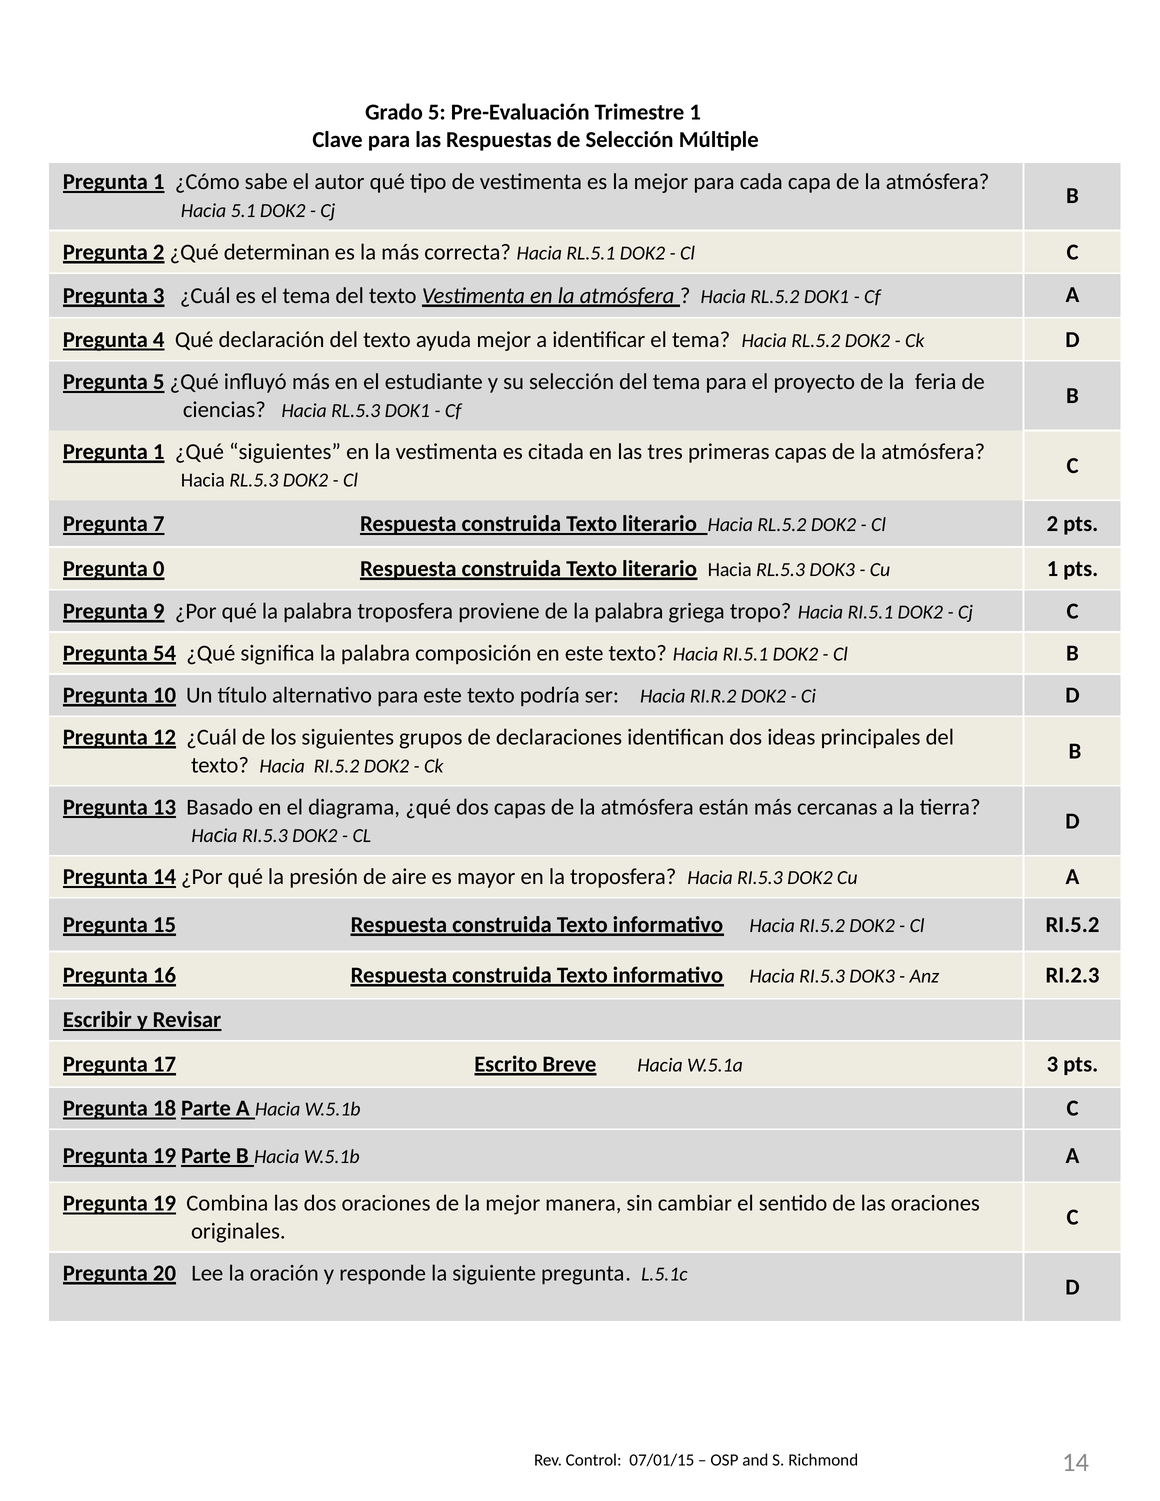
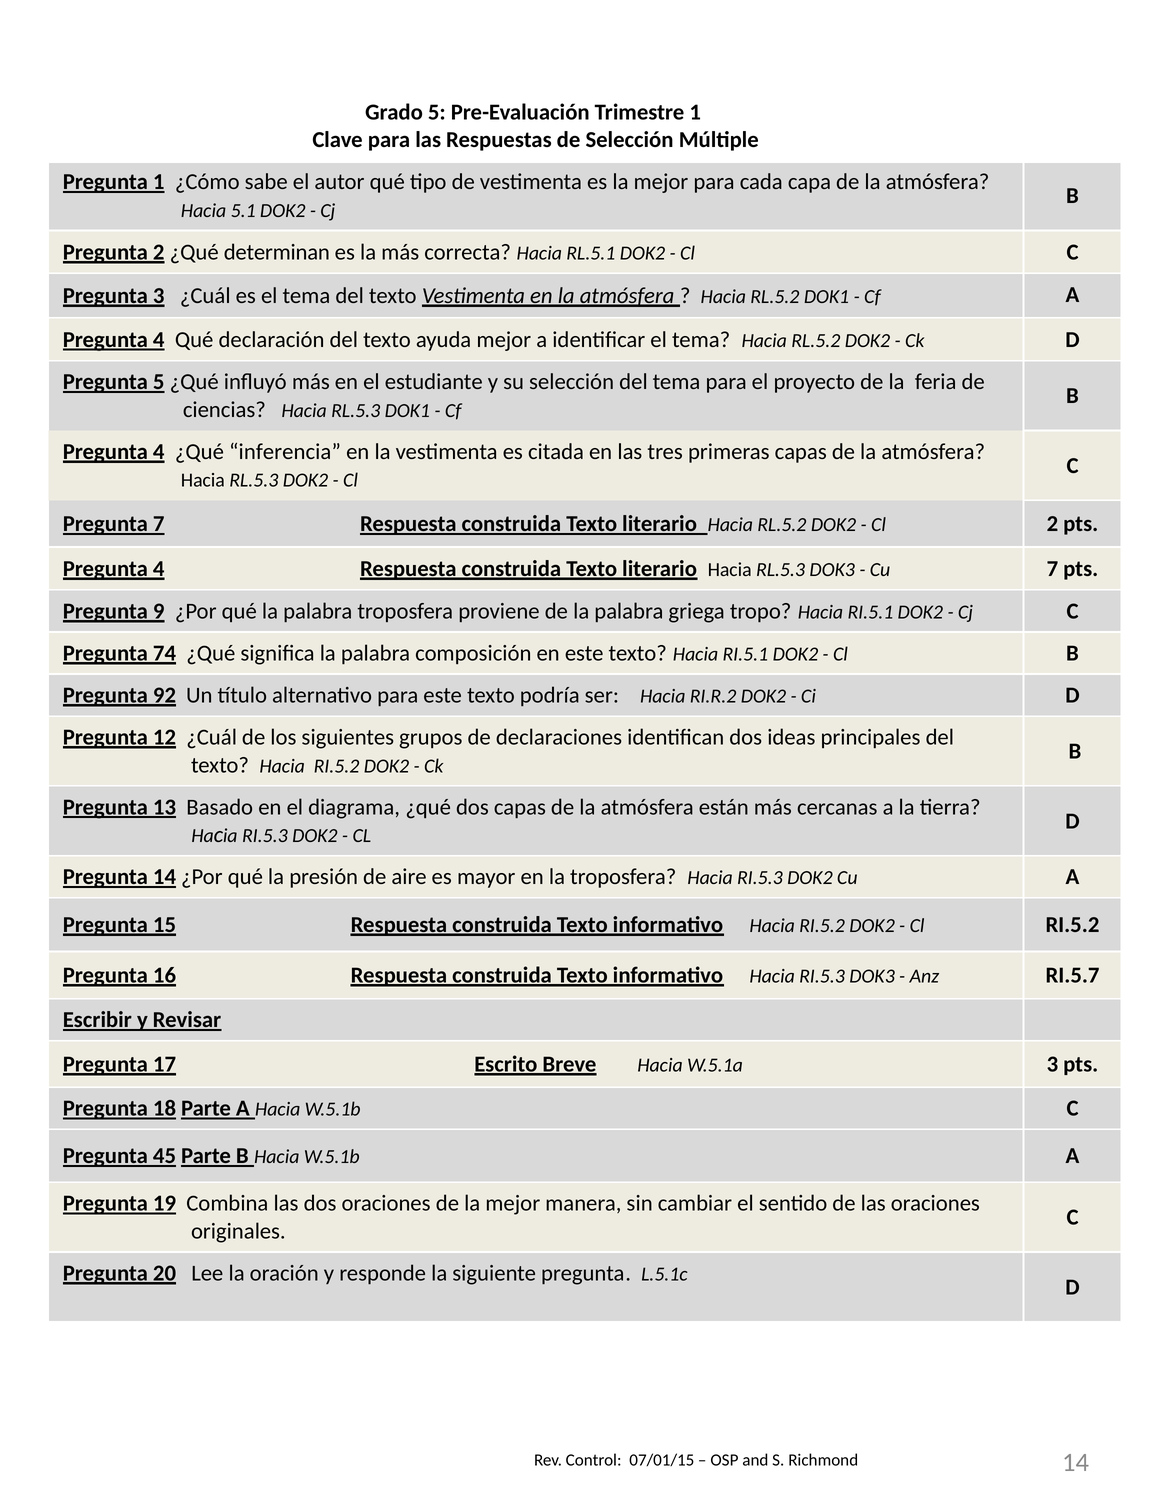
1: 1 -> 4 (159, 452)
¿Qué siguientes: siguientes -> inferencia (285, 452)
0: 0 -> 4 (159, 569)
Cu 1: 1 -> 7 (1052, 569)
54: 54 -> 74 (165, 653)
10: 10 -> 92 (165, 695)
RI.2.3: RI.2.3 -> RI.5.7 (1072, 975)
19: 19 -> 45 (165, 1156)
